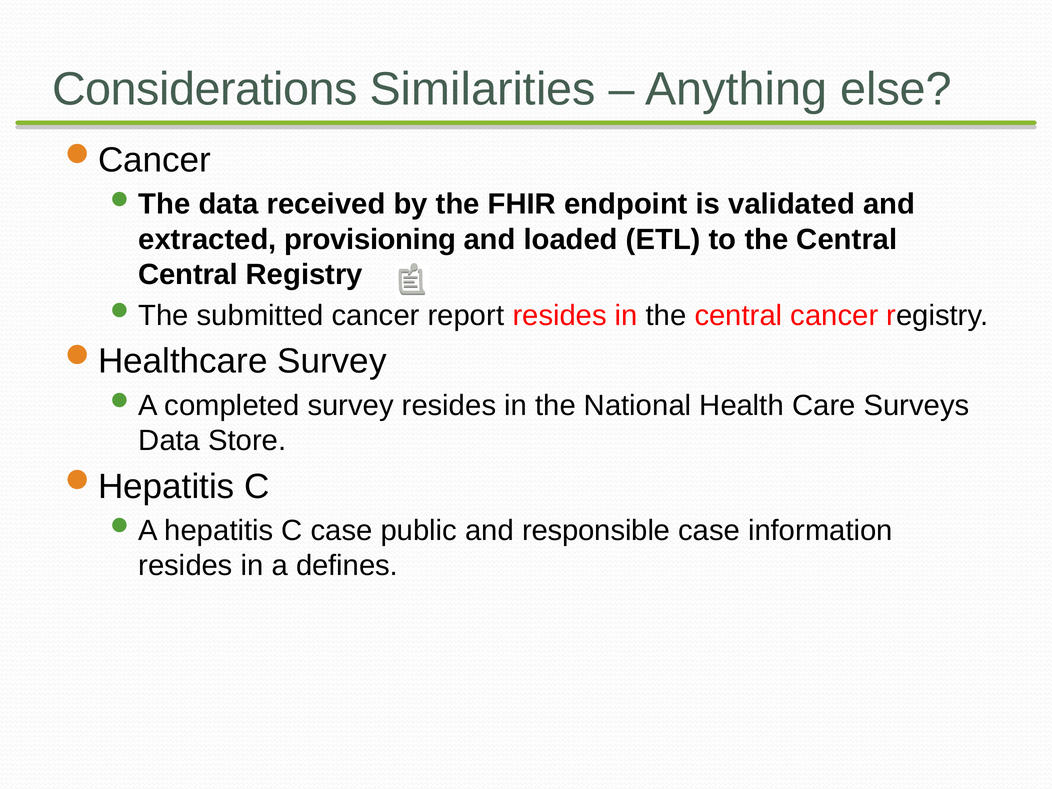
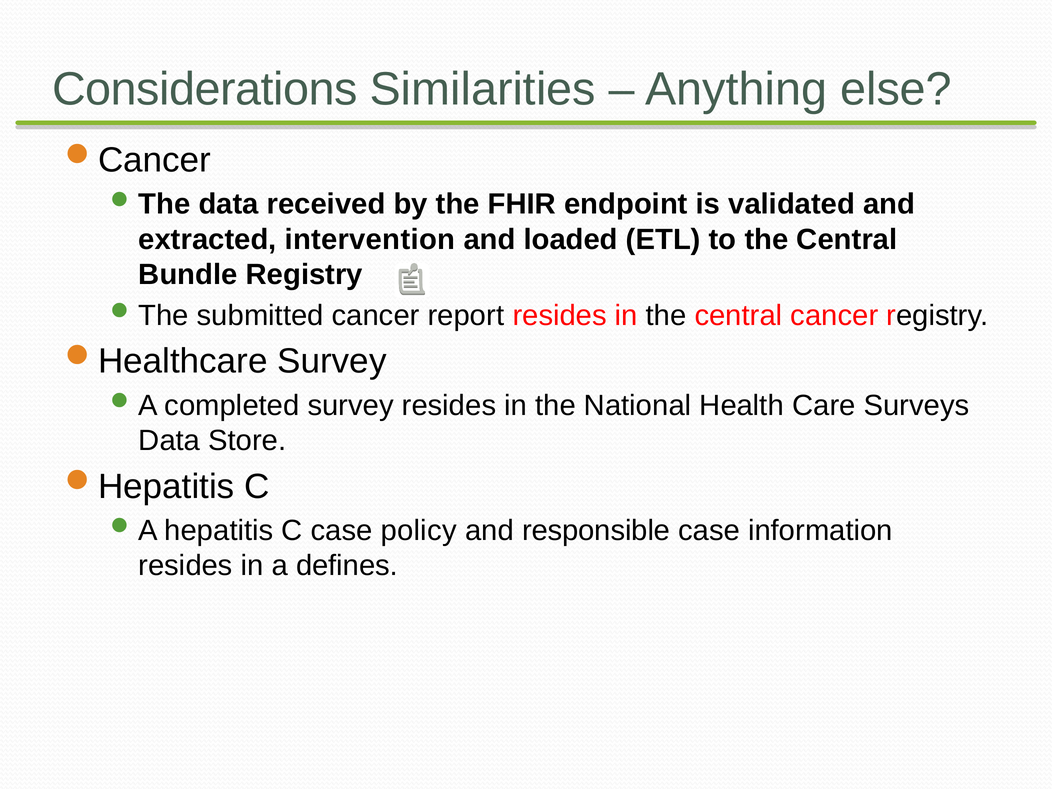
provisioning: provisioning -> intervention (370, 239)
Central: Central -> Bundle (188, 274)
public: public -> policy (419, 530)
